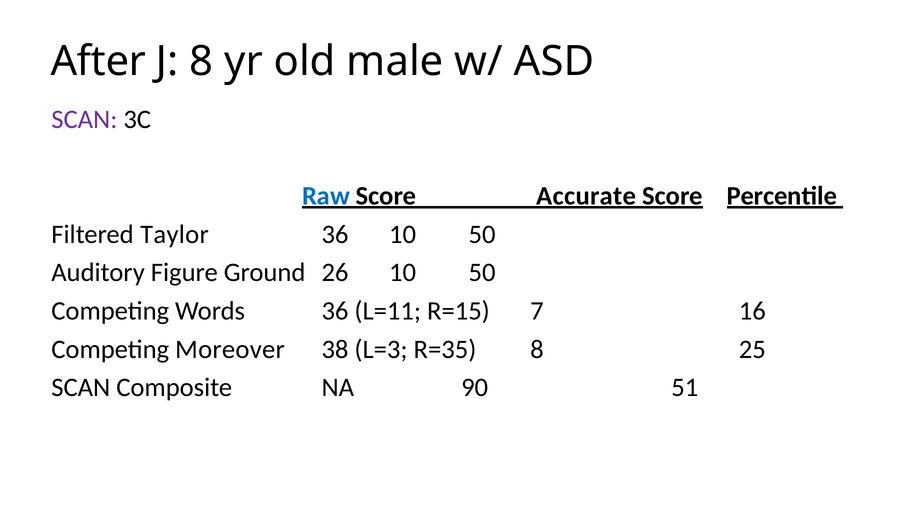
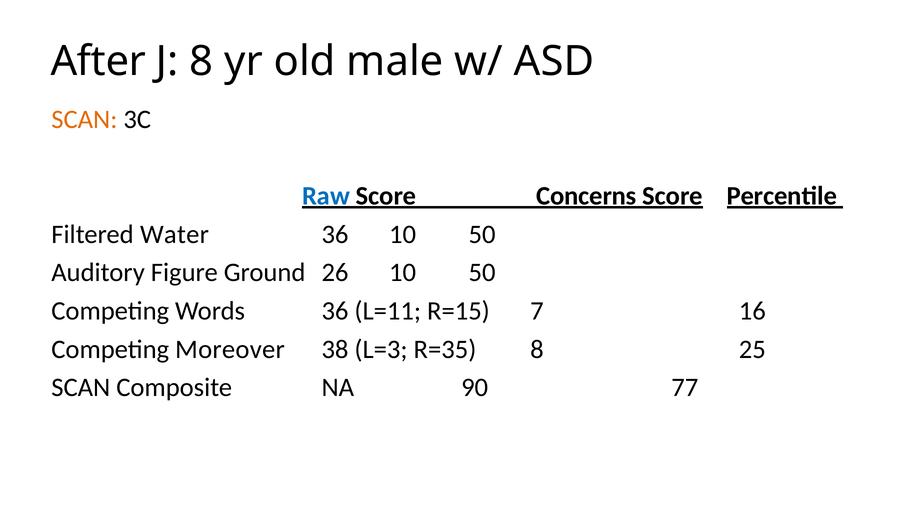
SCAN colour: purple -> orange (84, 119)
Accurate: Accurate -> Concerns (586, 196)
Taylor: Taylor -> Water (175, 234)
51: 51 -> 77 (685, 388)
